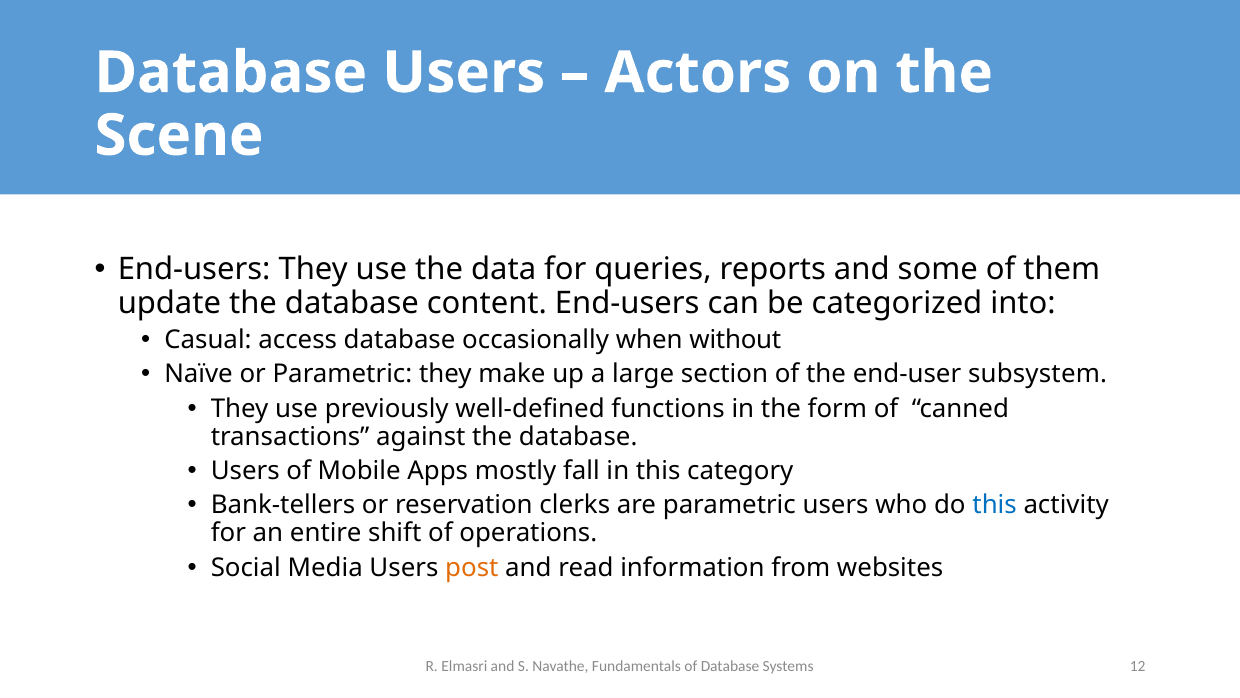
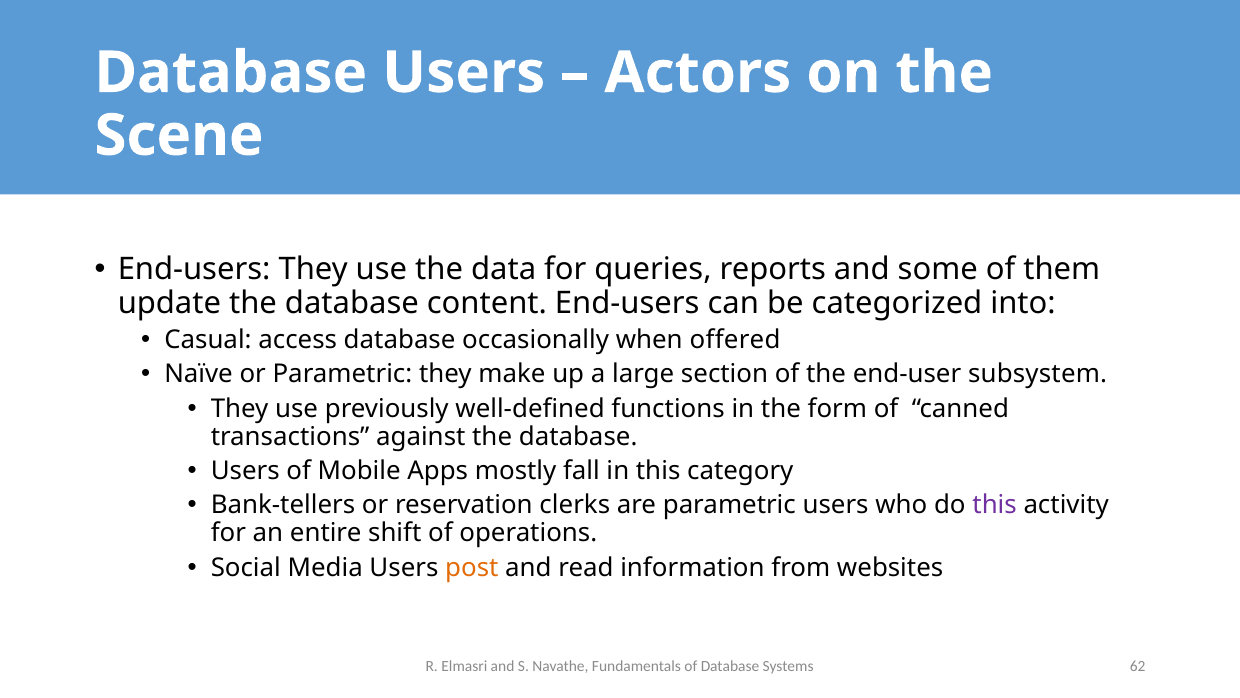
without: without -> offered (735, 340)
this colour: blue -> purple (995, 505)
12: 12 -> 62 (1138, 666)
